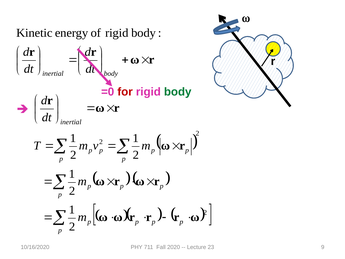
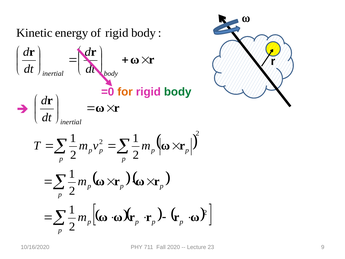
for colour: red -> orange (125, 92)
